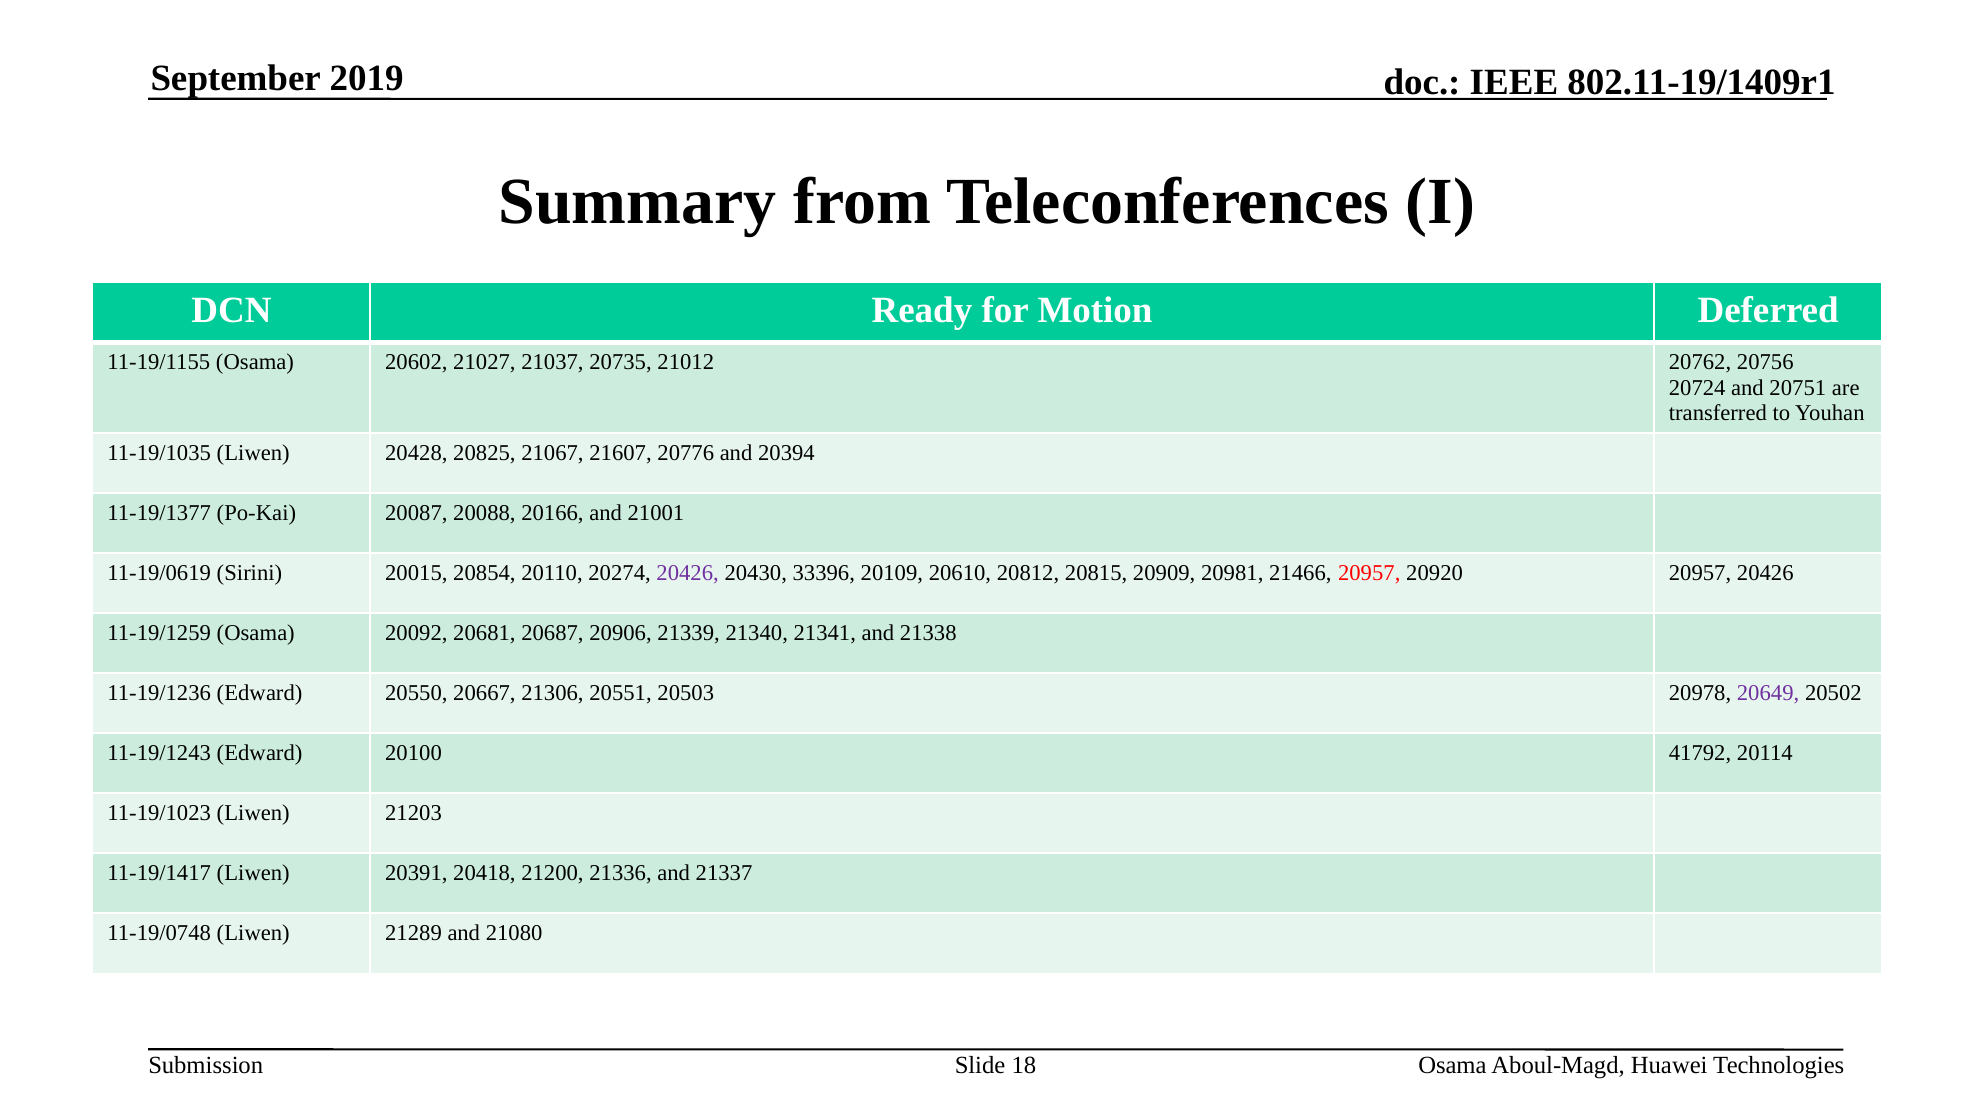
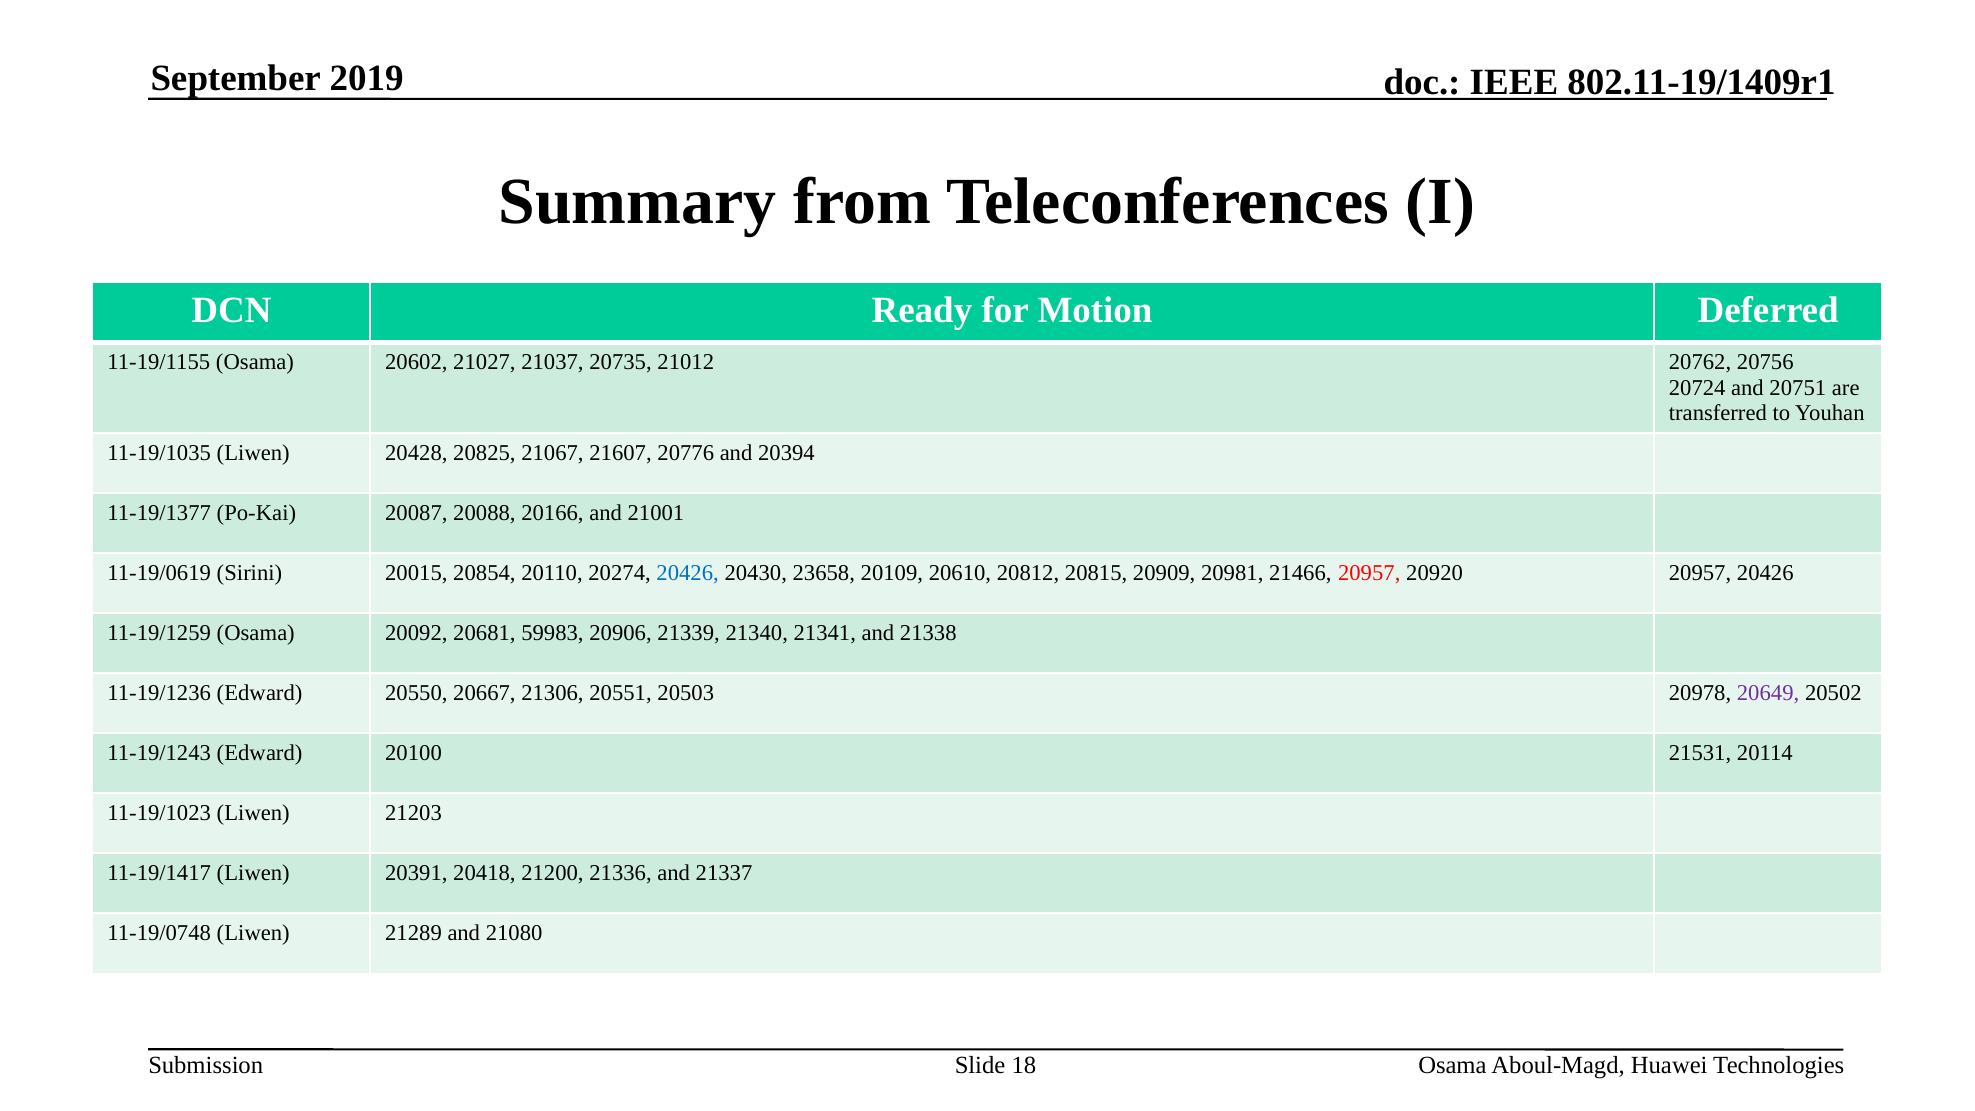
20426 colour: purple -> blue (688, 573)
33396: 33396 -> 23658 (824, 573)
20687: 20687 -> 59983 (552, 633)
41792: 41792 -> 21531 (1700, 753)
